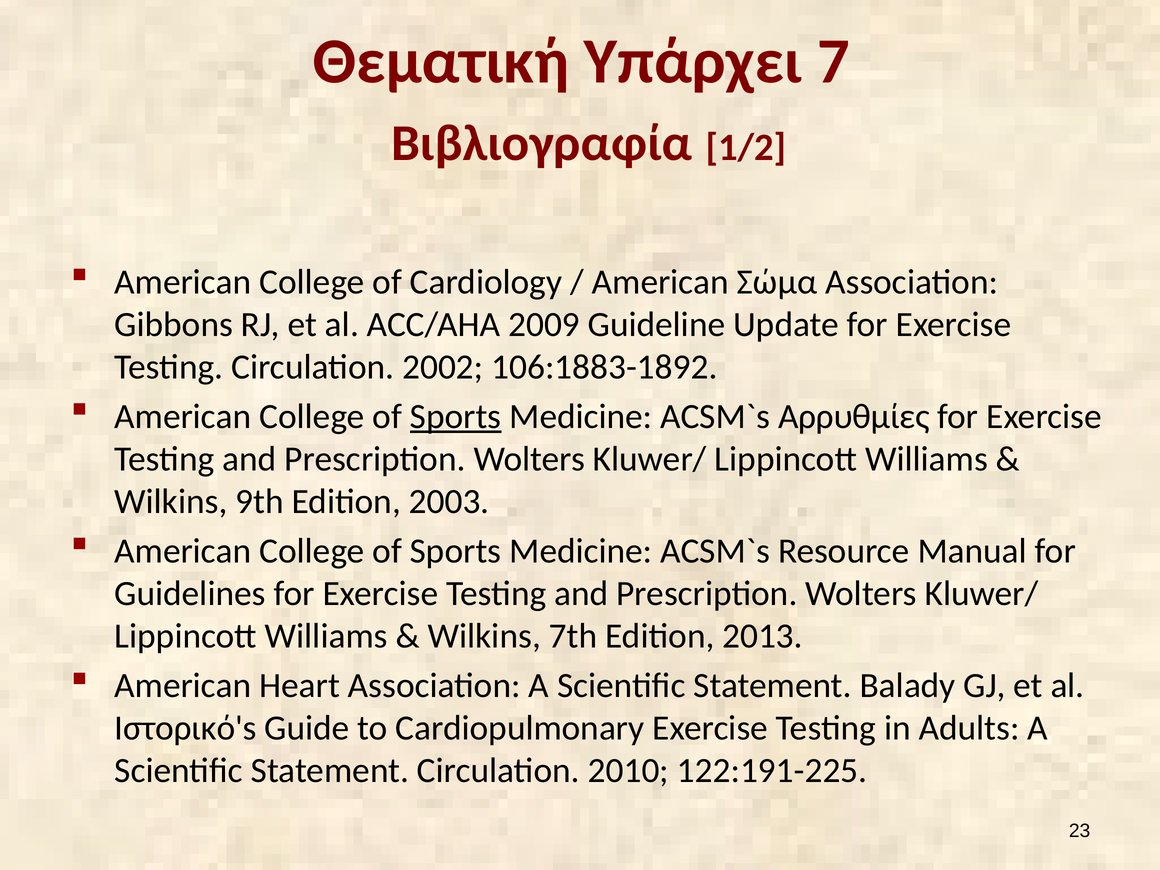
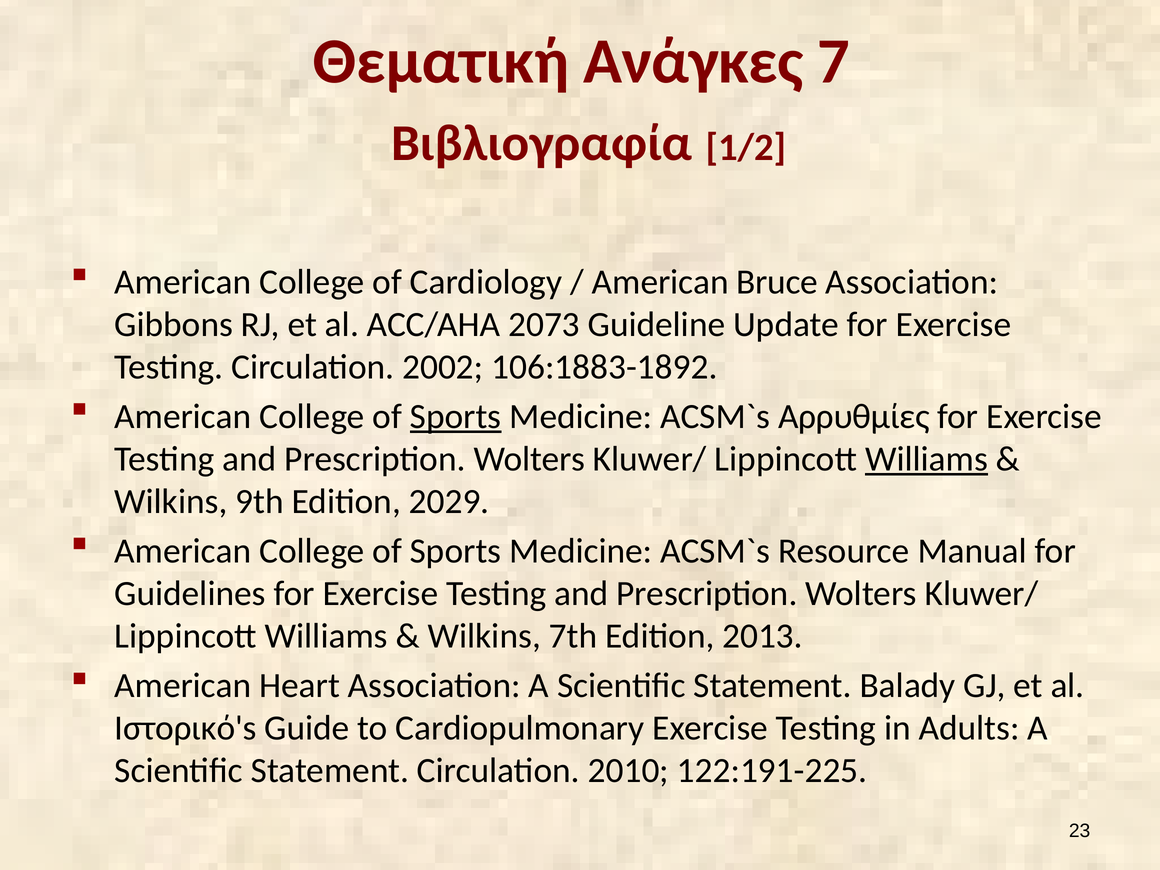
Υπάρχει: Υπάρχει -> Ανάγκες (693, 62)
Σώμα: Σώμα -> Bruce (777, 282)
2009: 2009 -> 2073 (544, 324)
Williams underline: none -> present (927, 459)
2003: 2003 -> 2029 (449, 502)
